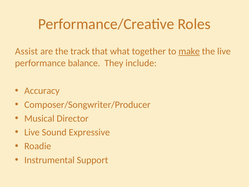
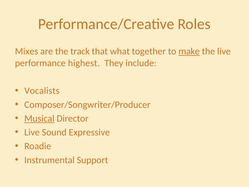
Assist: Assist -> Mixes (27, 51)
balance: balance -> highest (84, 63)
Accuracy: Accuracy -> Vocalists (42, 91)
Musical underline: none -> present (39, 118)
